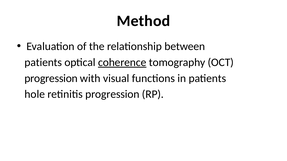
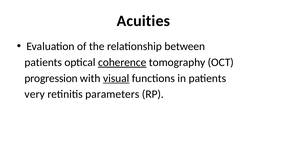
Method: Method -> Acuities (143, 21)
visual underline: none -> present (116, 78)
hole: hole -> very (35, 94)
retinitis progression: progression -> parameters (112, 94)
